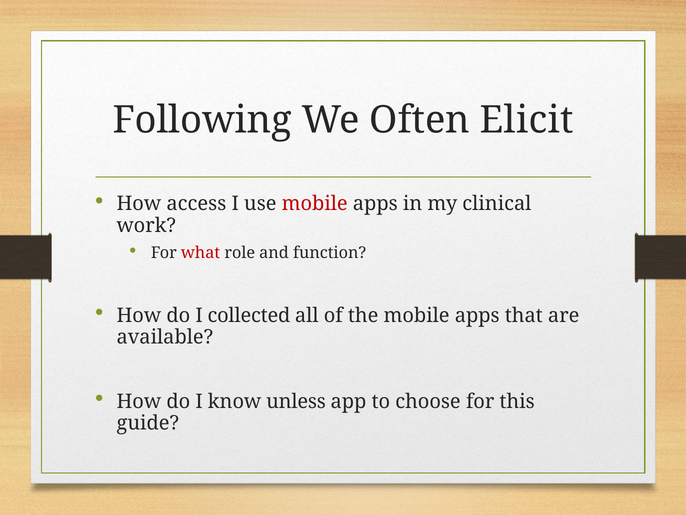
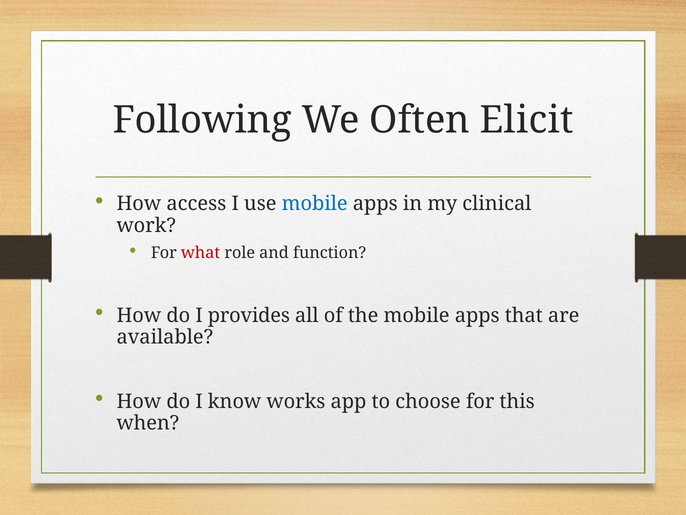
mobile colour: red -> blue (315, 204)
collected: collected -> provides (249, 315)
unless: unless -> works (296, 401)
guide: guide -> when (148, 423)
